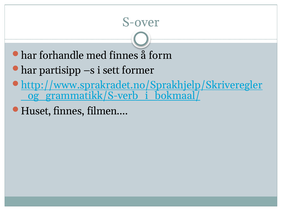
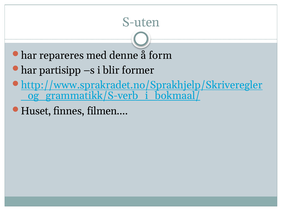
S-over: S-over -> S-uten (141, 22)
forhandle: forhandle -> repareres (62, 56)
med finnes: finnes -> denne (124, 56)
sett: sett -> blir (111, 70)
